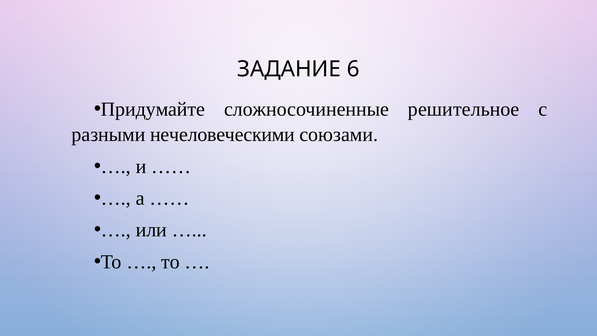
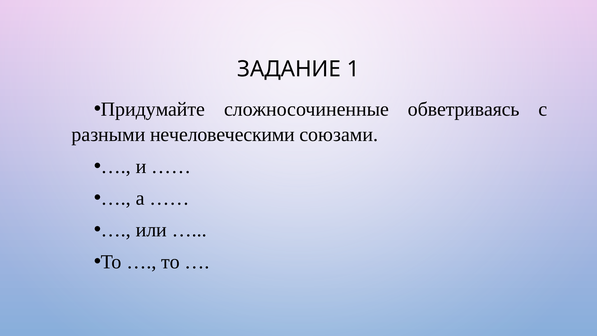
6: 6 -> 1 (353, 69)
решительное: решительное -> обветриваясь (464, 109)
